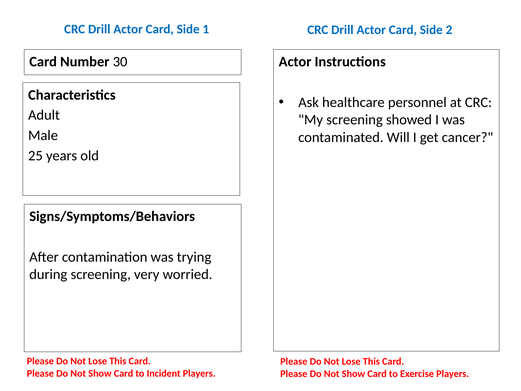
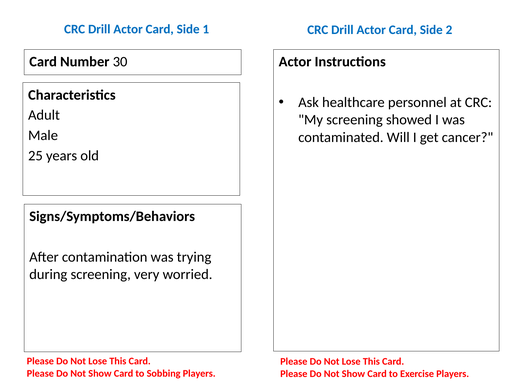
Incident: Incident -> Sobbing (164, 373)
